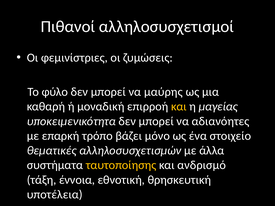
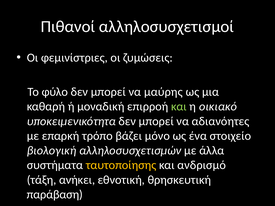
και colour: yellow -> light green (179, 107)
μαγείας: μαγείας -> οικιακό (218, 107)
θεματικές: θεματικές -> βιολογική (52, 151)
έννοια: έννοια -> ανήκει (77, 180)
υποτέλεια: υποτέλεια -> παράβαση (55, 195)
